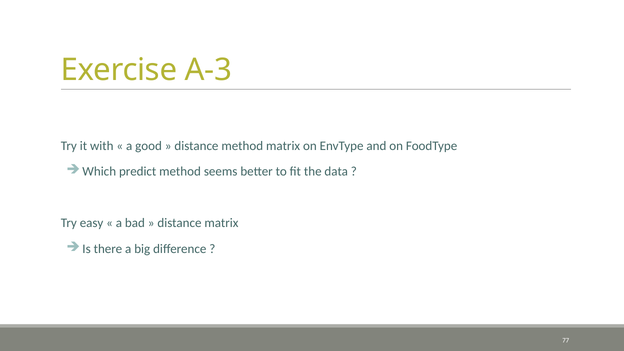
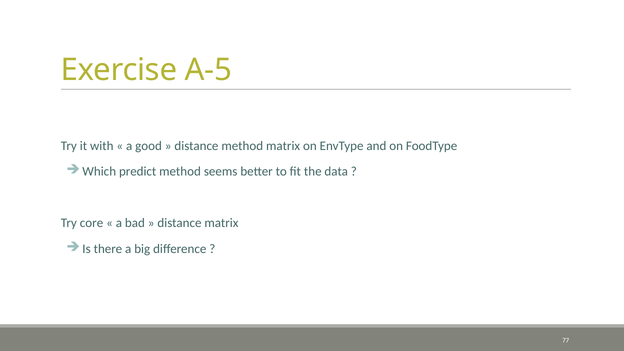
A-3: A-3 -> A-5 (208, 70)
easy: easy -> core (92, 223)
